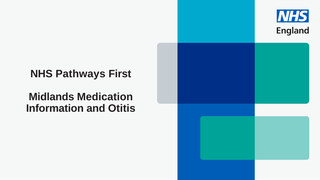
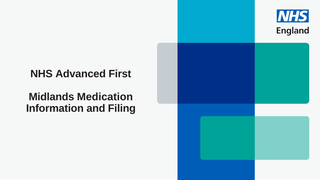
Pathways: Pathways -> Advanced (81, 74)
Otitis: Otitis -> Filing (122, 108)
